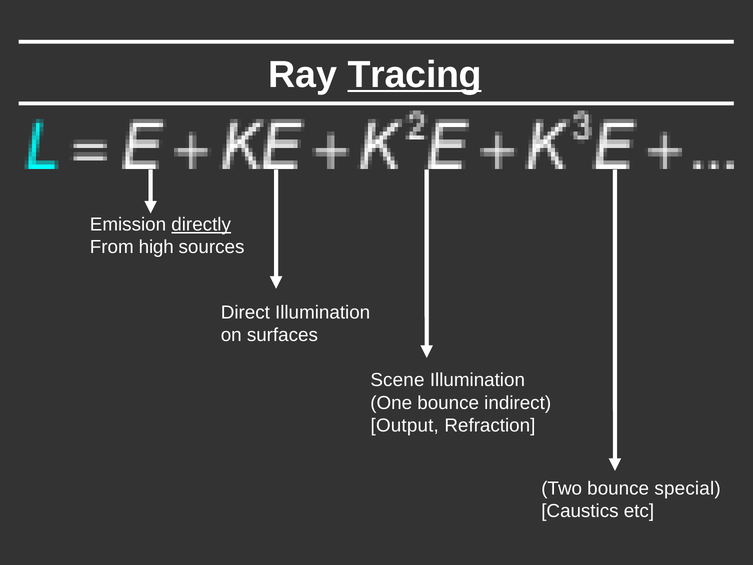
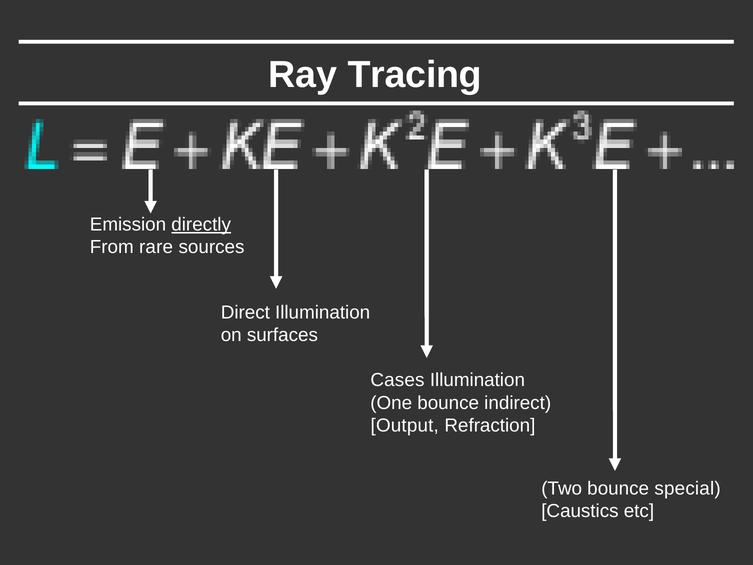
Tracing underline: present -> none (415, 75)
high: high -> rare (156, 247)
Scene: Scene -> Cases (397, 380)
